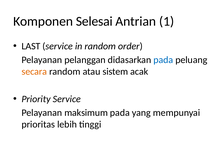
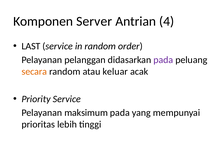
Selesai: Selesai -> Server (94, 21)
1: 1 -> 4 (167, 21)
pada colour: blue -> purple (163, 60)
sistem: sistem -> keluar (115, 72)
